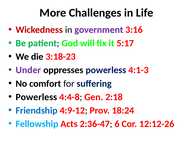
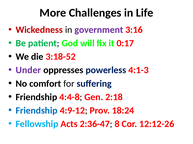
5:17: 5:17 -> 0:17 (125, 43)
3:18-23: 3:18-23 -> 3:18-52 (61, 57)
Powerless: Powerless -> Friendship (36, 97)
6: 6 -> 8 (117, 125)
